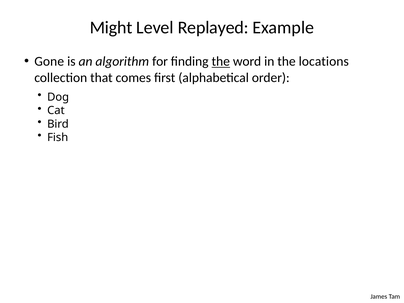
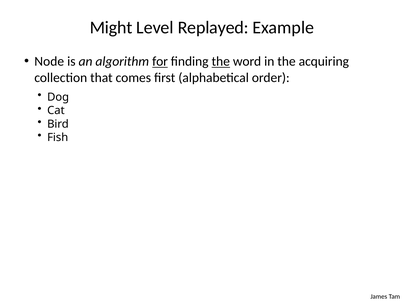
Gone: Gone -> Node (49, 62)
for underline: none -> present (160, 62)
locations: locations -> acquiring (324, 62)
